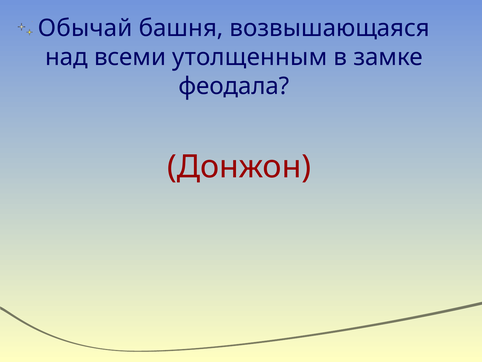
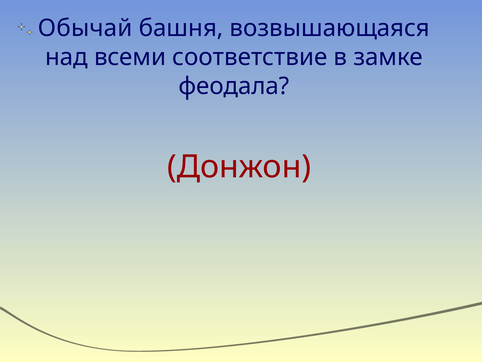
утолщенным: утолщенным -> соответствие (250, 57)
